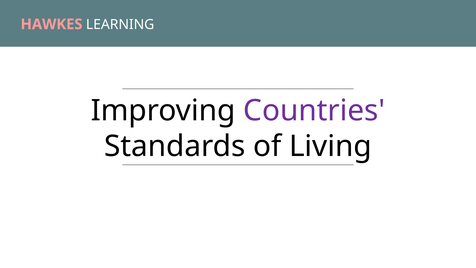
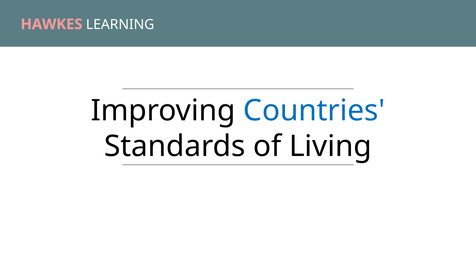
Countries colour: purple -> blue (314, 111)
